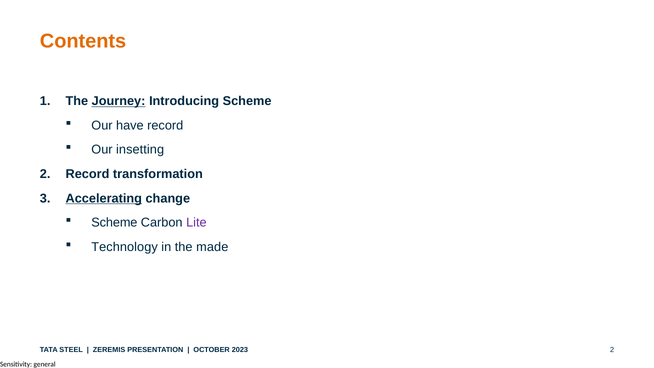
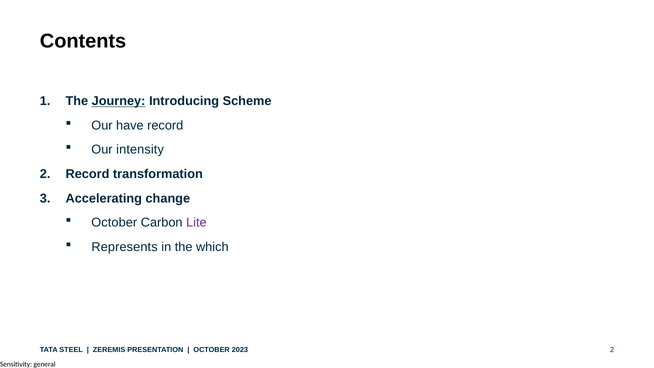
Contents colour: orange -> black (83, 41)
insetting: insetting -> intensity (140, 150)
Accelerating underline: present -> none (104, 198)
Scheme: Scheme -> October (114, 223)
Technology: Technology -> Represents (125, 247)
made: made -> which (212, 247)
